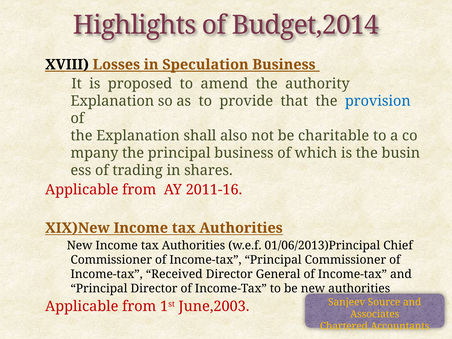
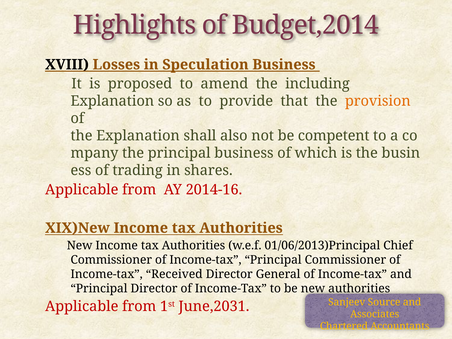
authority: authority -> including (317, 84)
provision colour: blue -> orange (378, 101)
charitable: charitable -> competent (334, 136)
2011-16: 2011-16 -> 2014-16 (214, 190)
June,2003: June,2003 -> June,2031 (214, 306)
